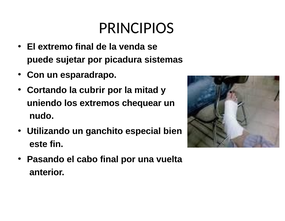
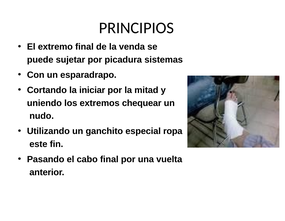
cubrir: cubrir -> iniciar (92, 90)
bien: bien -> ropa (173, 131)
